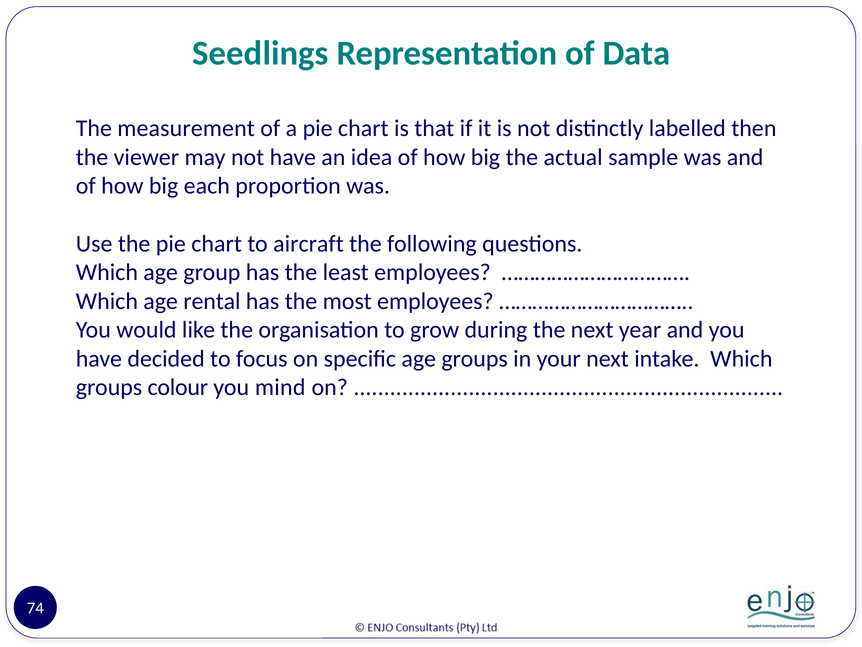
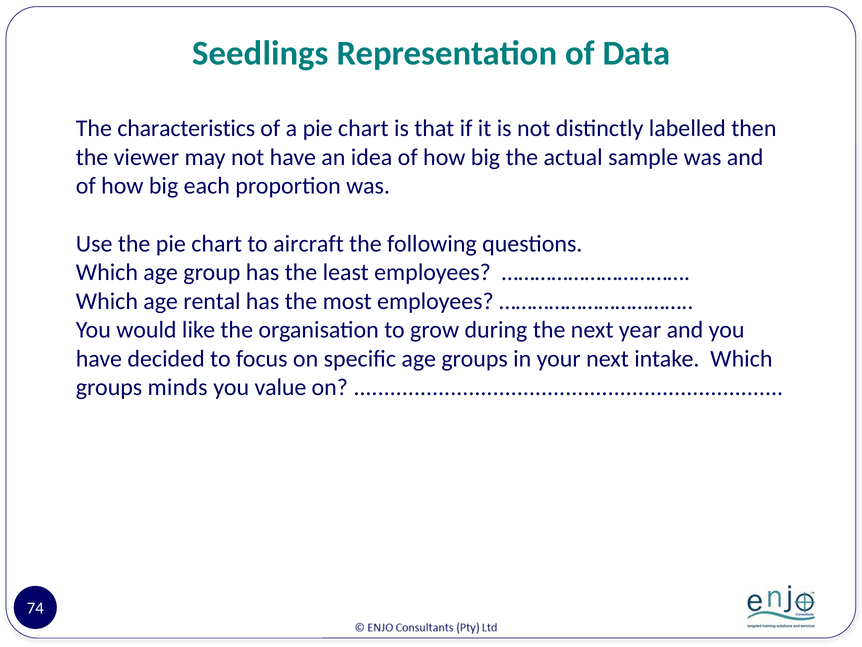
measurement: measurement -> characteristics (186, 128)
colour: colour -> minds (178, 387)
mind: mind -> value (280, 387)
